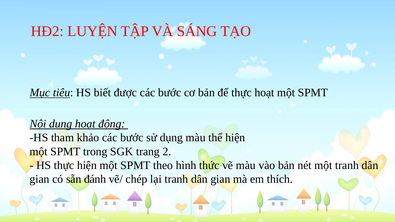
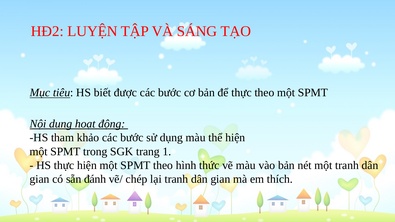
thực hoạt: hoạt -> theo (264, 93)
2: 2 -> 1 (167, 152)
